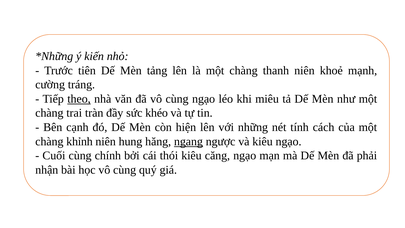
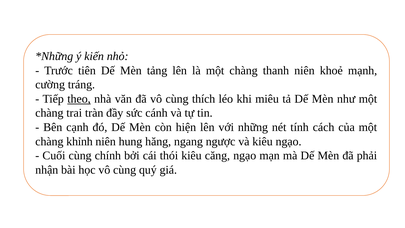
cùng ngạo: ngạo -> thích (204, 99)
khéo: khéo -> cánh (157, 113)
ngang underline: present -> none (188, 141)
